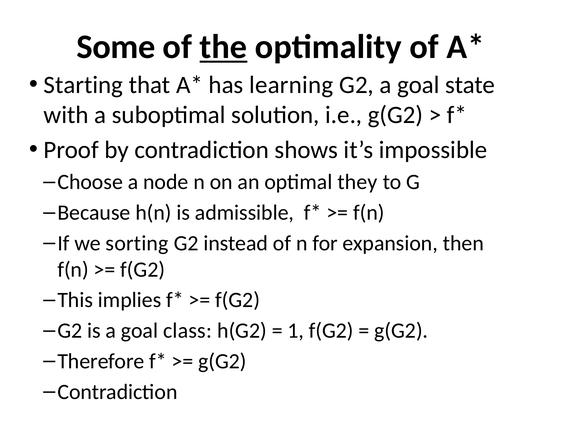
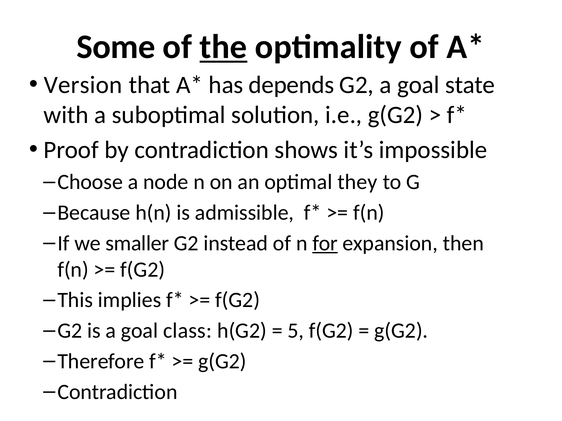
Starting: Starting -> Version (83, 85)
learning: learning -> depends (291, 85)
sorting: sorting -> smaller (137, 244)
for underline: none -> present (325, 244)
1: 1 -> 5 (296, 331)
